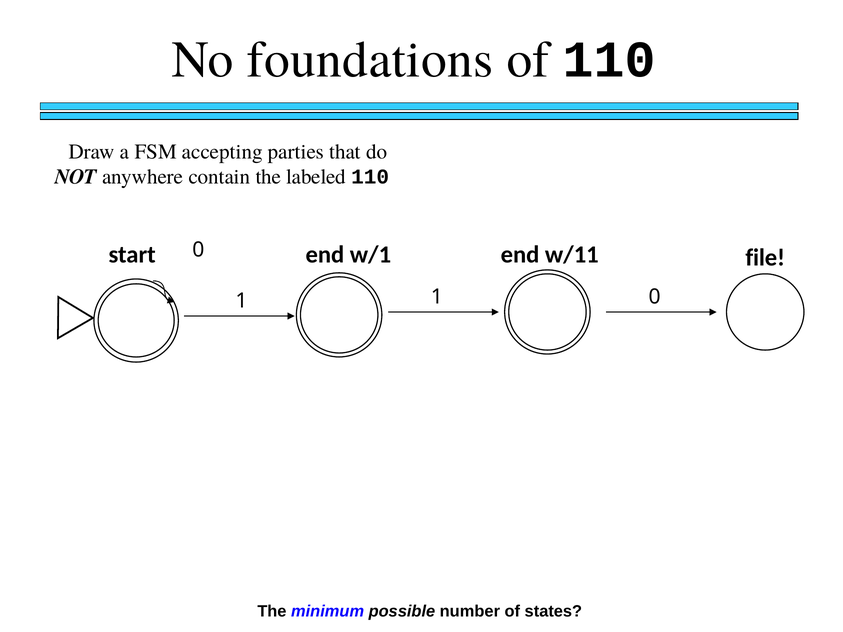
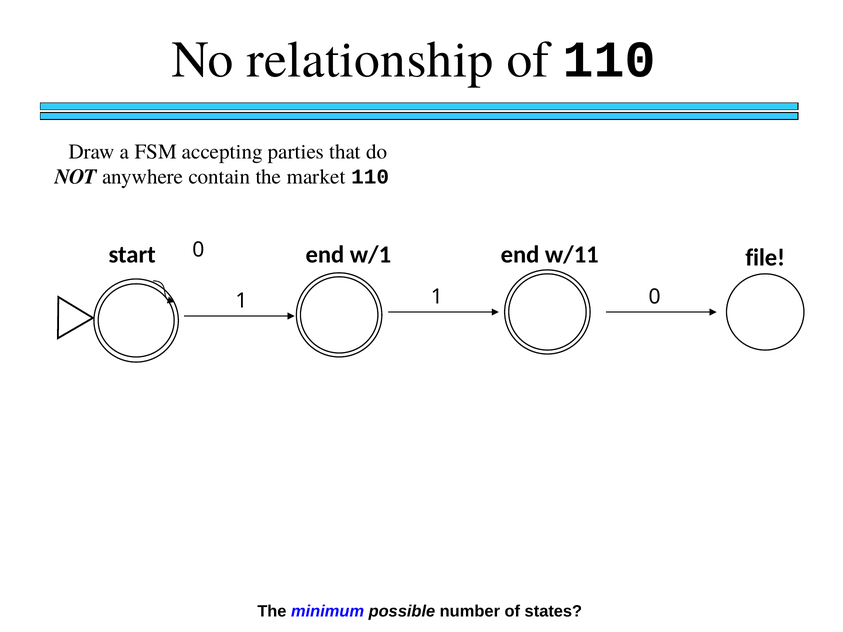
foundations: foundations -> relationship (370, 60)
labeled: labeled -> market (316, 177)
